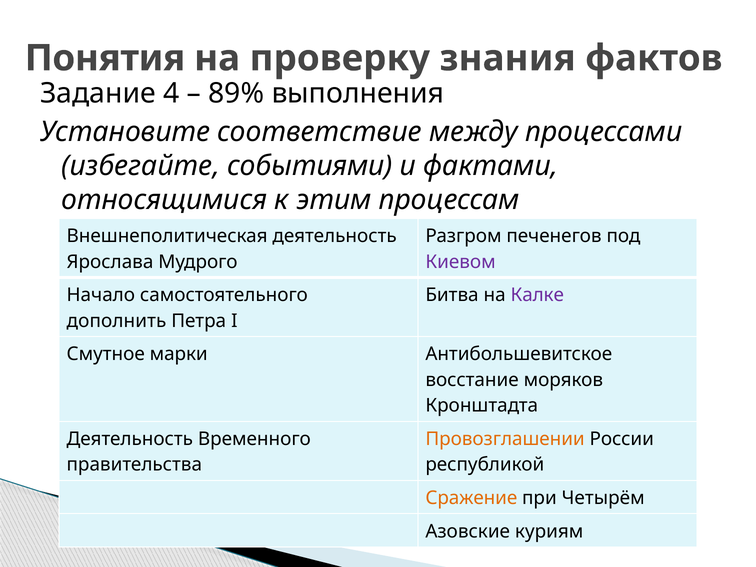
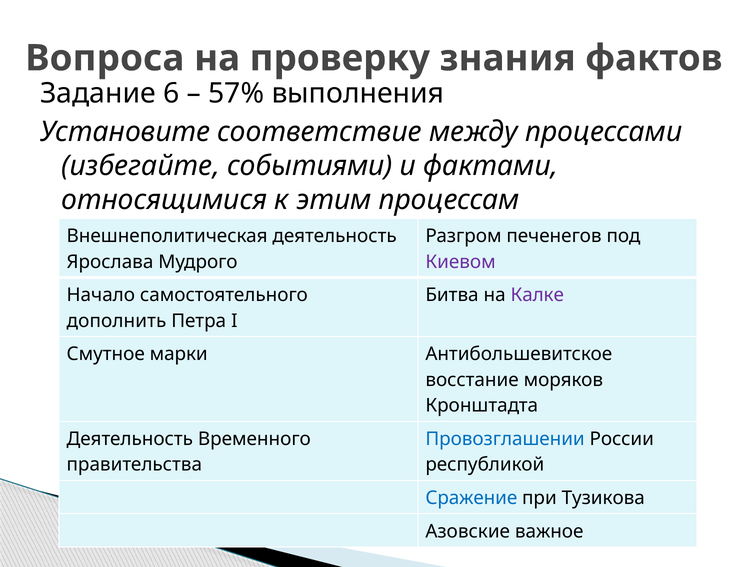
Понятия: Понятия -> Вопроса (105, 58)
4: 4 -> 6 (171, 94)
89%: 89% -> 57% (236, 94)
Провозглашении colour: orange -> blue (505, 439)
Сражение colour: orange -> blue (471, 498)
Четырём: Четырём -> Тузикова (603, 498)
куриям: куриям -> важное (549, 531)
